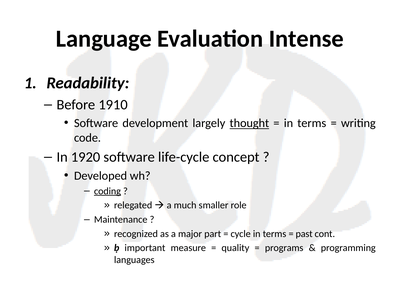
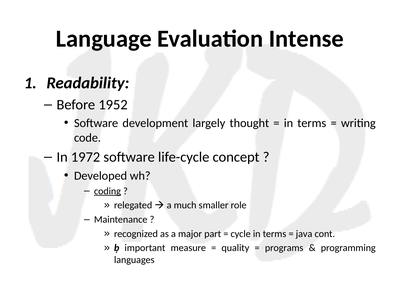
1910: 1910 -> 1952 (113, 105)
thought underline: present -> none (249, 123)
1920: 1920 -> 1972 (86, 157)
past: past -> java (304, 234)
